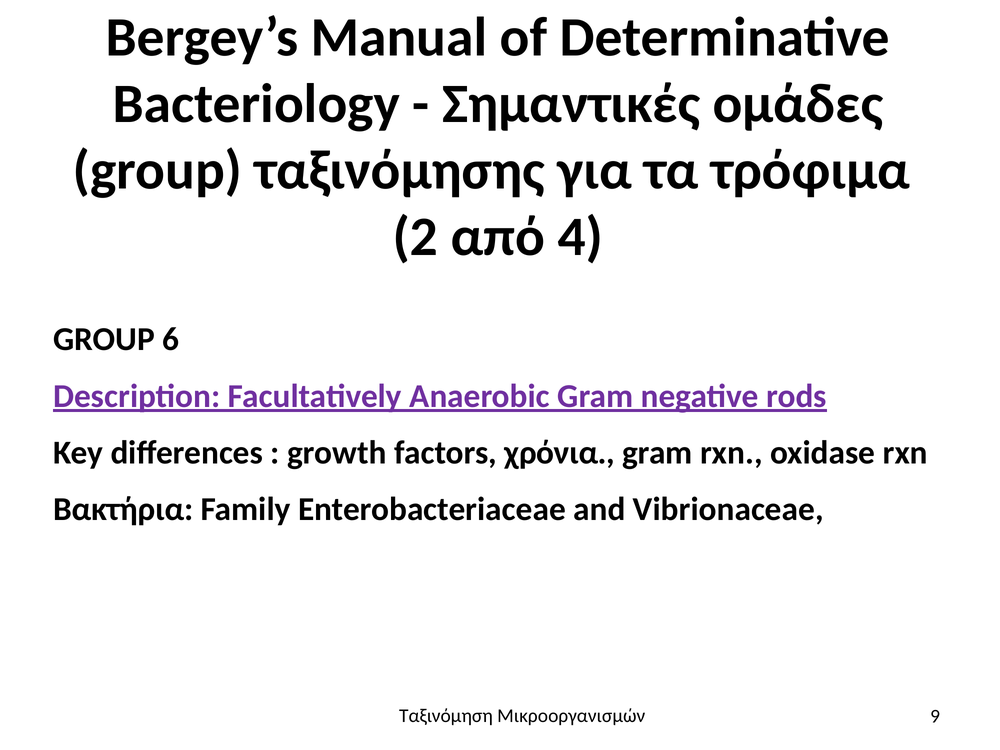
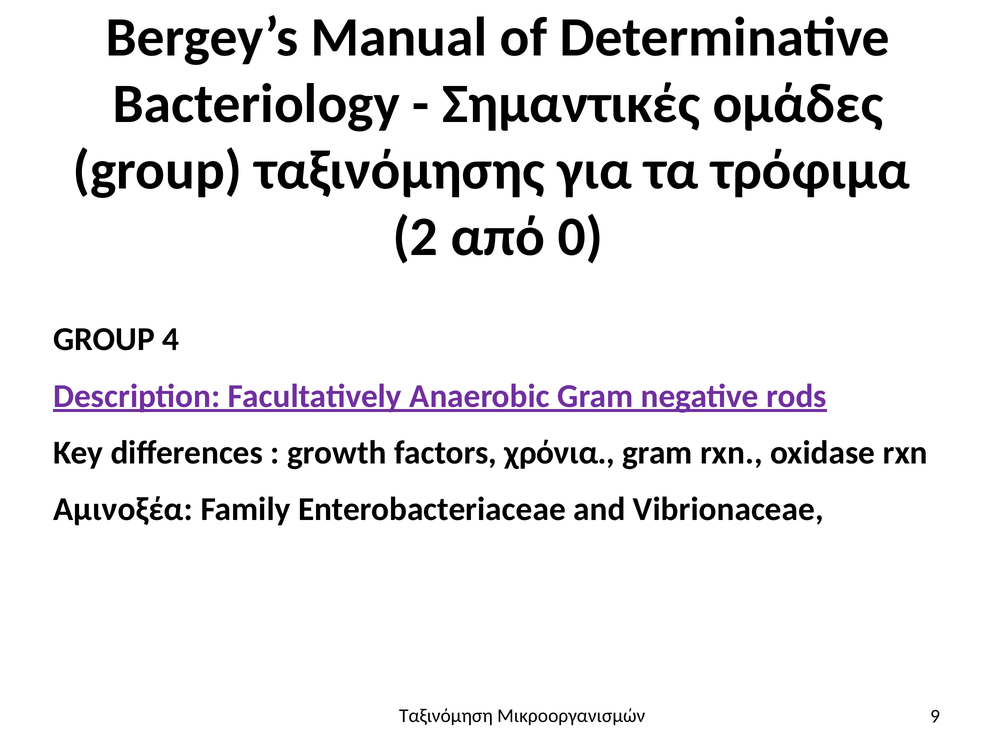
4: 4 -> 0 (580, 237)
6: 6 -> 4 (171, 339)
Βακτήρια: Βακτήρια -> Αμινοξέα (123, 509)
